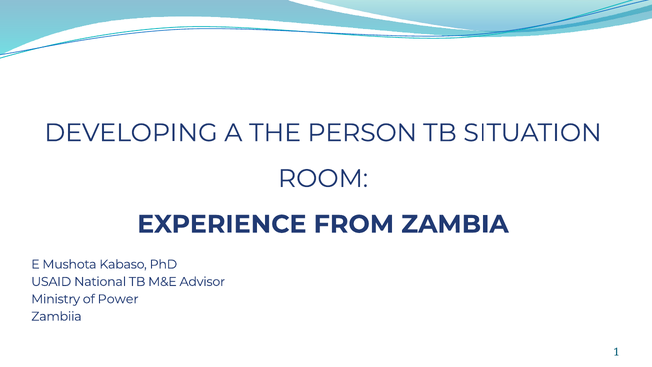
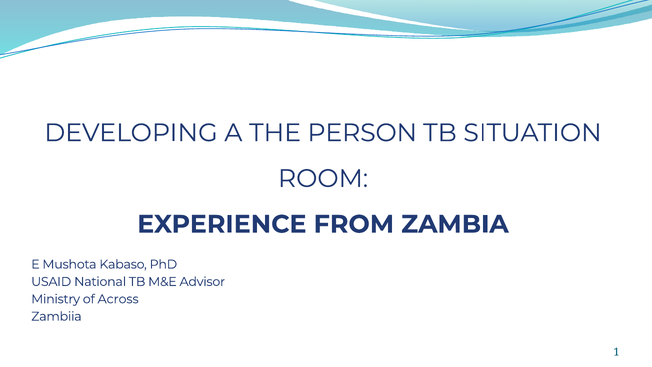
Power: Power -> Across (118, 299)
